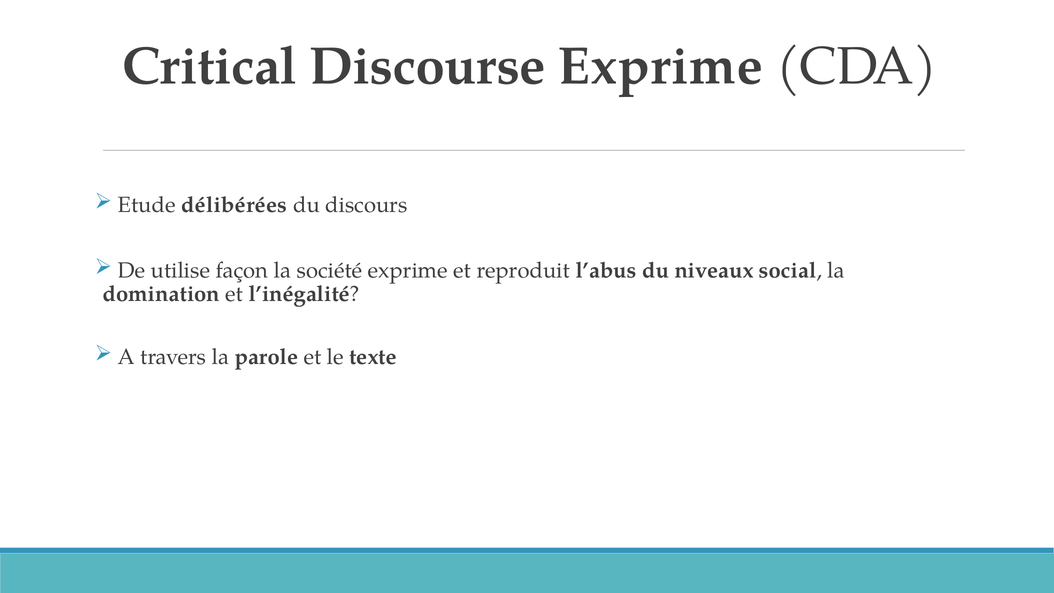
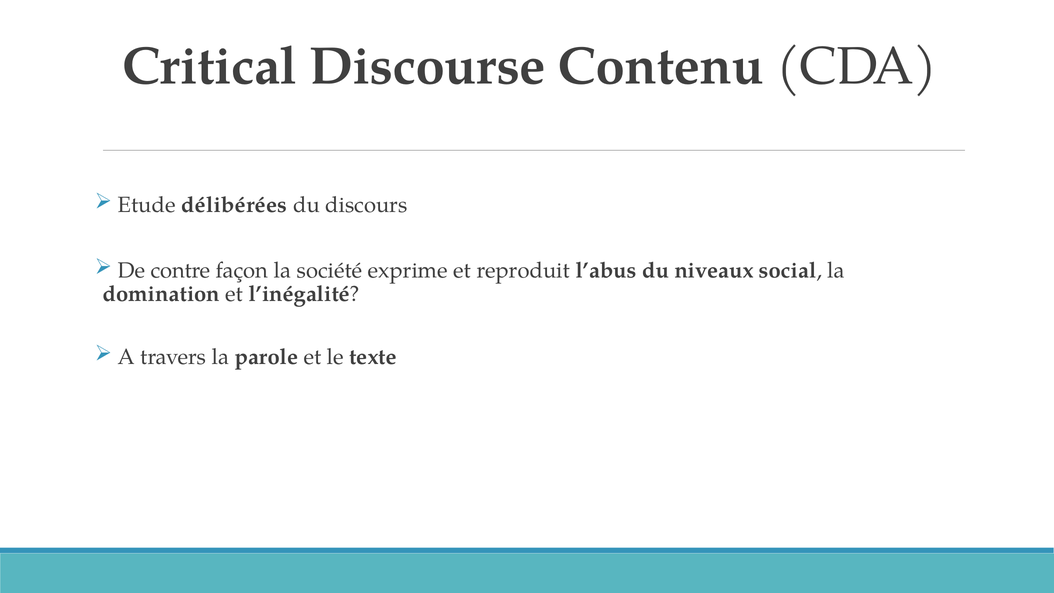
Discourse Exprime: Exprime -> Contenu (661, 66)
utilise: utilise -> contre (181, 270)
